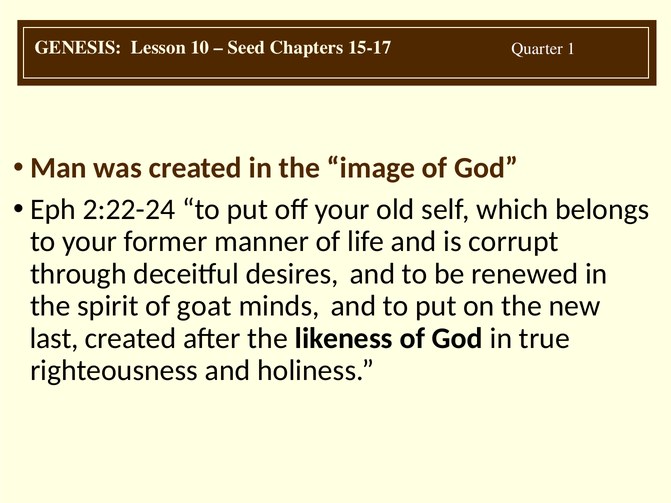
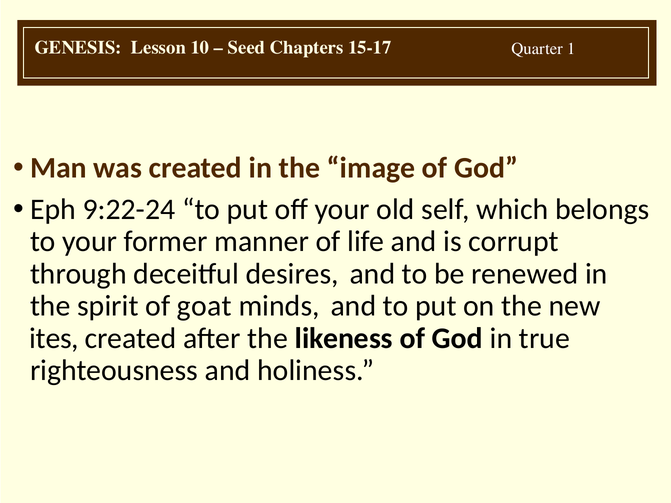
2:22-24: 2:22-24 -> 9:22-24 (129, 209)
last: last -> ites (54, 338)
